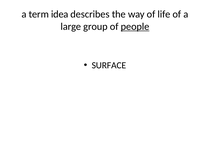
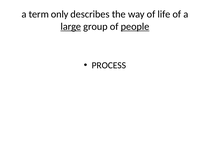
idea: idea -> only (60, 14)
large underline: none -> present (71, 26)
SURFACE: SURFACE -> PROCESS (109, 65)
